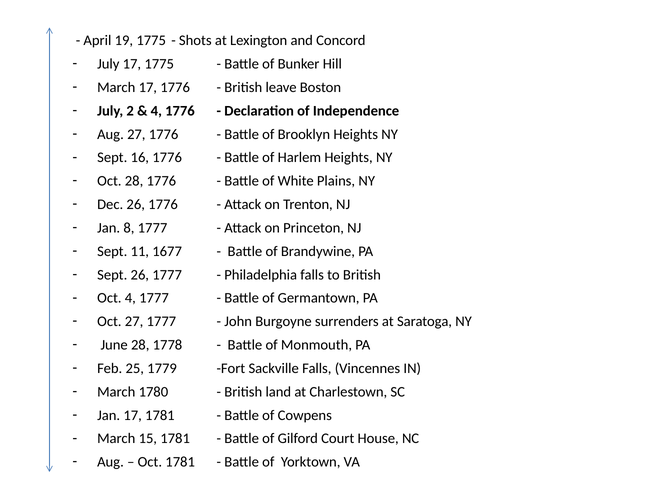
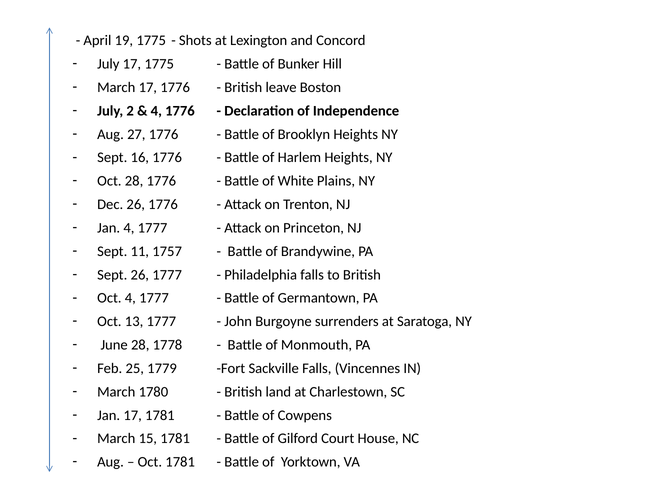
Jan 8: 8 -> 4 (129, 228)
1677: 1677 -> 1757 (167, 251)
Oct 27: 27 -> 13 (134, 322)
